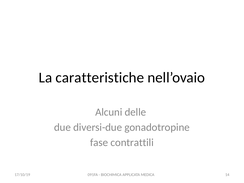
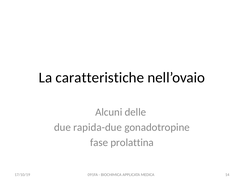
diversi-due: diversi-due -> rapida-due (98, 127)
contrattili: contrattili -> prolattina (132, 143)
